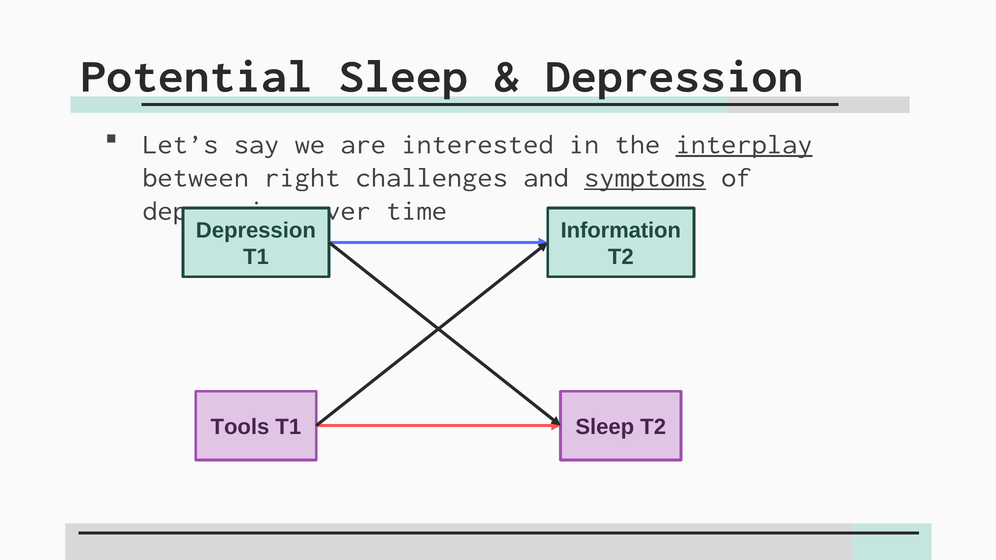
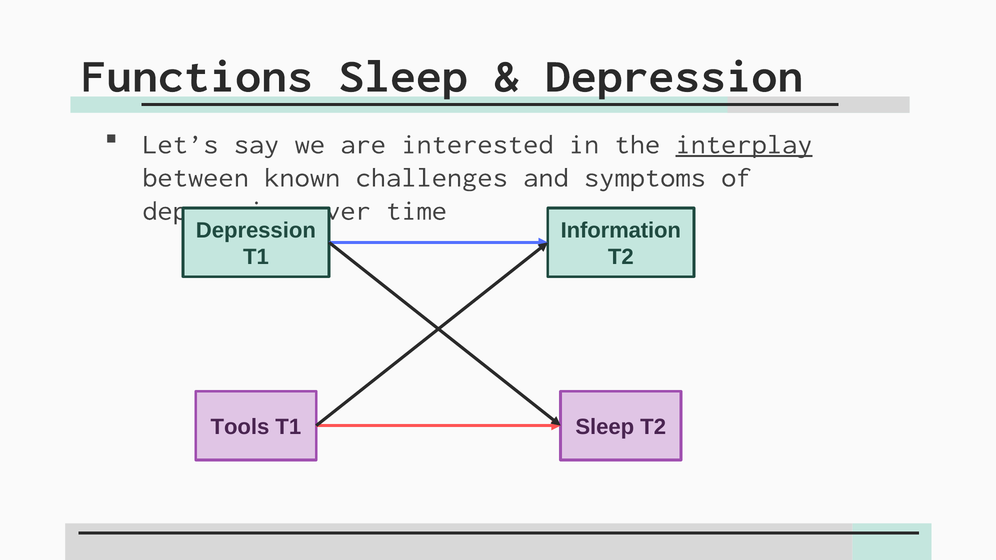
Potential: Potential -> Functions (197, 76)
right: right -> known (302, 177)
symptoms underline: present -> none (645, 177)
